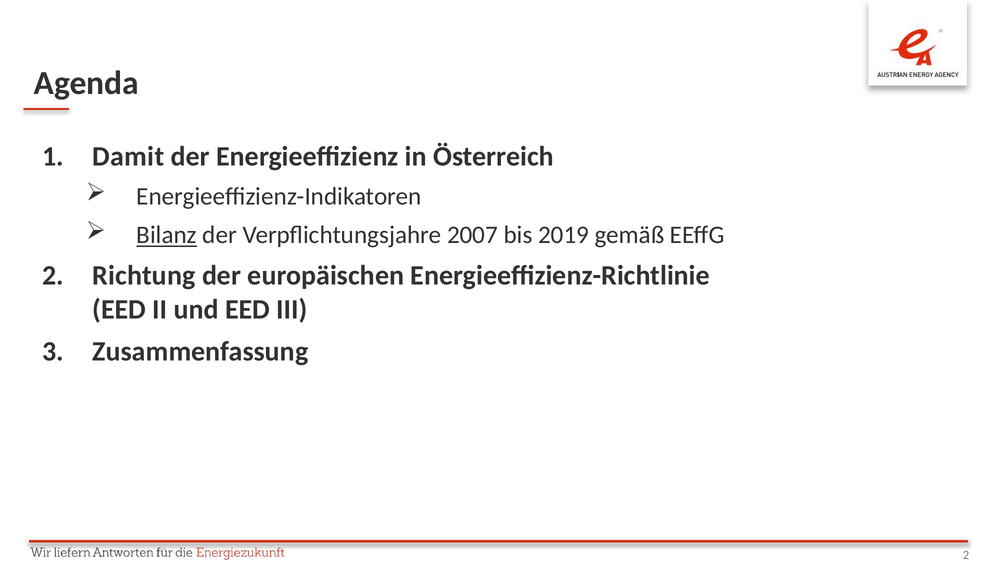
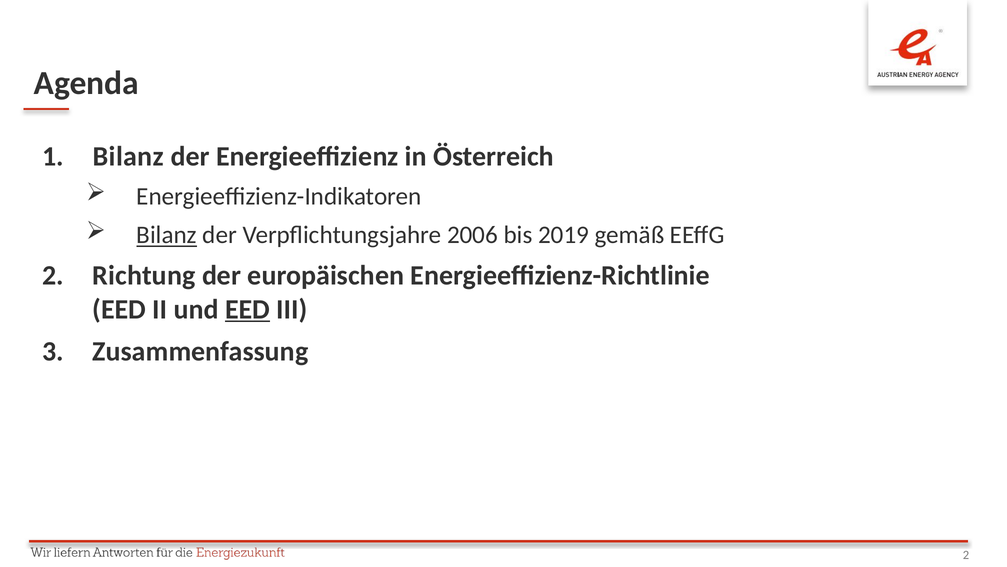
Damit: Damit -> Bilanz (128, 156)
2007: 2007 -> 2006 (472, 235)
EED underline: none -> present (247, 309)
